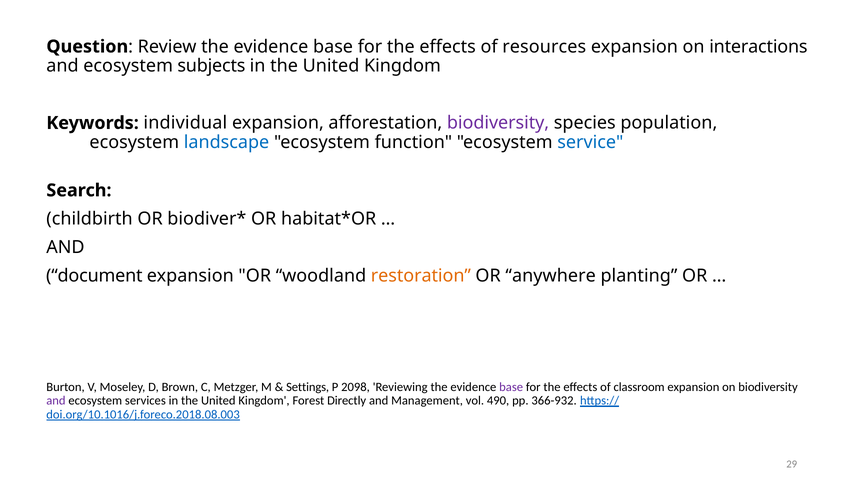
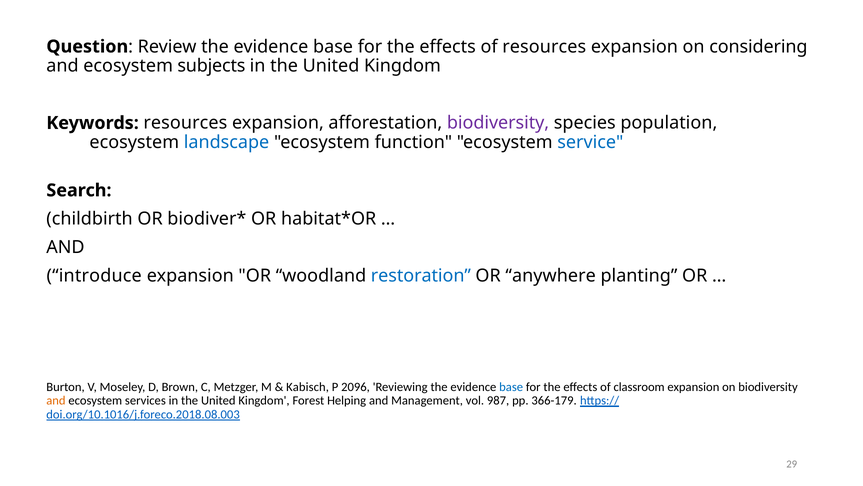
interactions: interactions -> considering (758, 47)
Keywords individual: individual -> resources (185, 123)
document: document -> introduce (94, 275)
restoration colour: orange -> blue (421, 275)
Settings: Settings -> Kabisch (308, 386)
2098: 2098 -> 2096 (355, 386)
base colour: purple -> blue (511, 386)
and colour: purple -> orange (56, 400)
Directly: Directly -> Helping (347, 400)
490: 490 -> 987 (498, 400)
366-932: 366-932 -> 366-179 (554, 400)
